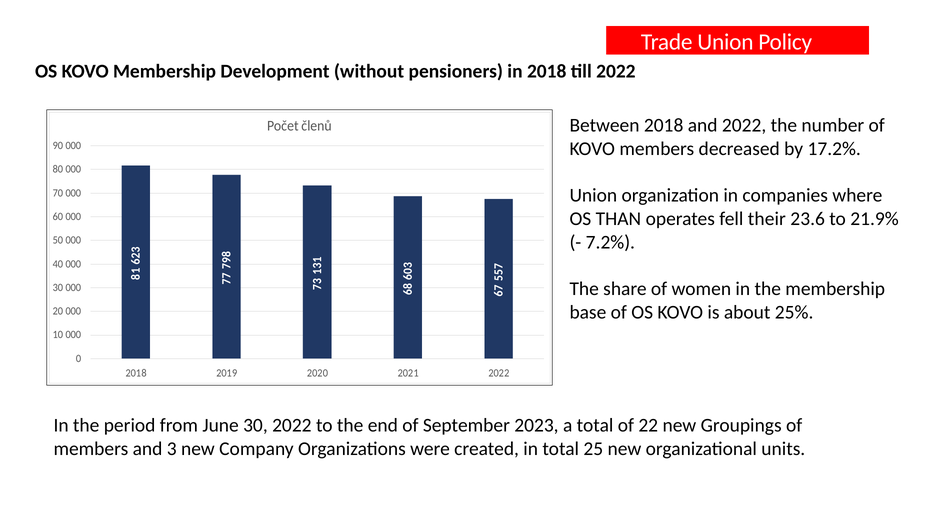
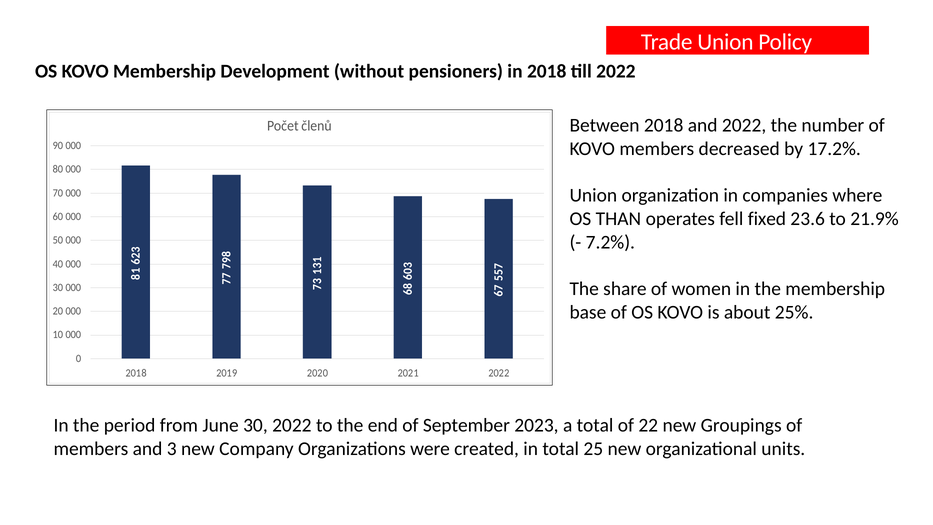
their: their -> fixed (767, 219)
